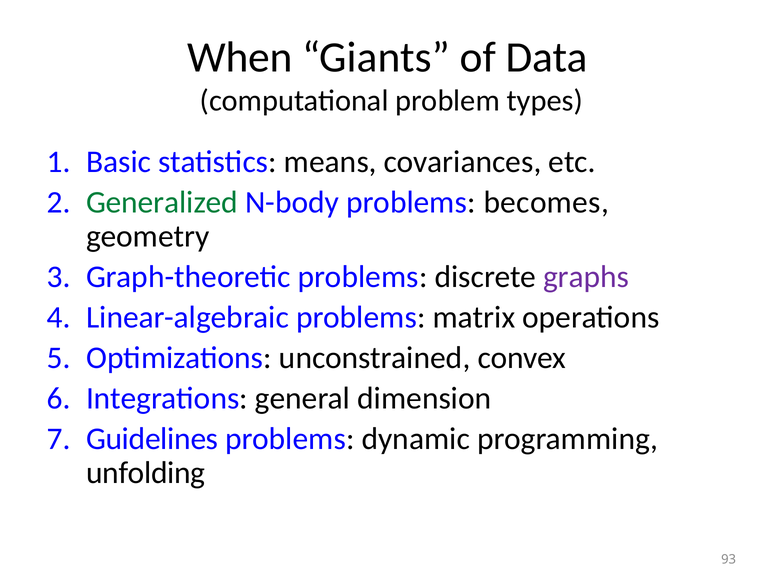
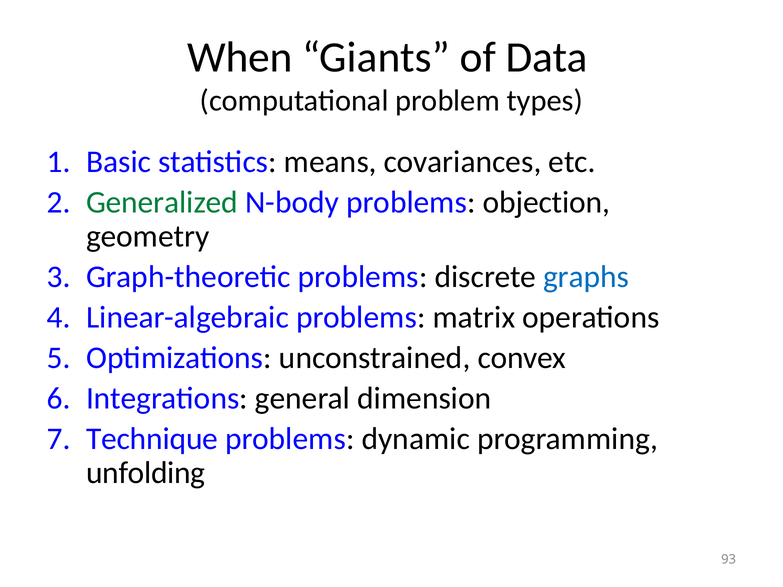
becomes: becomes -> objection (547, 203)
graphs colour: purple -> blue (586, 277)
Guidelines: Guidelines -> Technique (152, 439)
